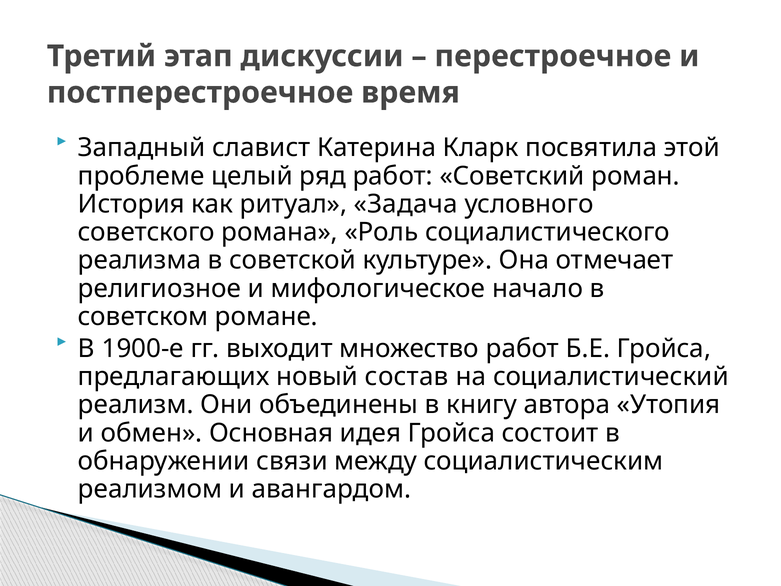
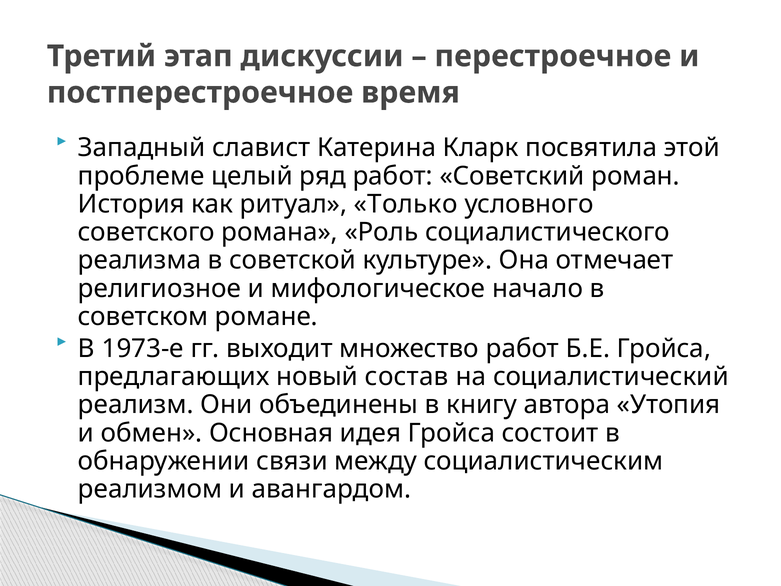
Задача: Задача -> Только (406, 204)
1900-е: 1900-е -> 1973-е (143, 348)
